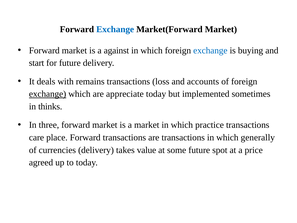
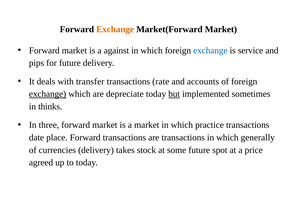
Exchange colour: blue -> orange (115, 29)
buying: buying -> service (251, 50)
start: start -> pips (37, 63)
remains: remains -> transfer (90, 81)
loss: loss -> rate (161, 81)
appreciate: appreciate -> depreciate (125, 94)
but underline: none -> present (174, 94)
care: care -> date (36, 137)
value: value -> stock (146, 150)
